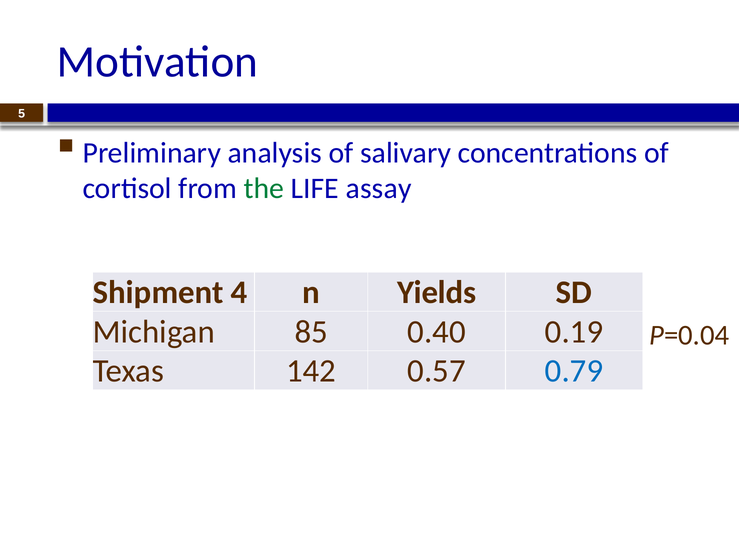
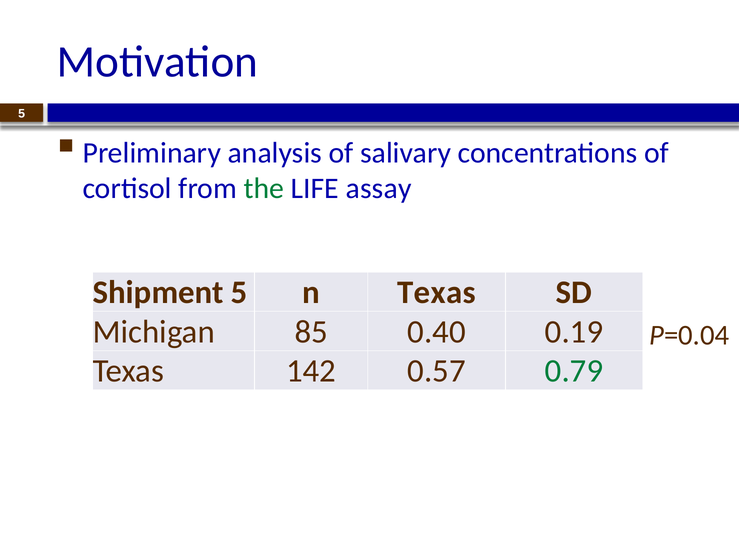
Shipment 4: 4 -> 5 (239, 292)
n Yields: Yields -> Texas (436, 292)
0.79 colour: blue -> green (574, 371)
